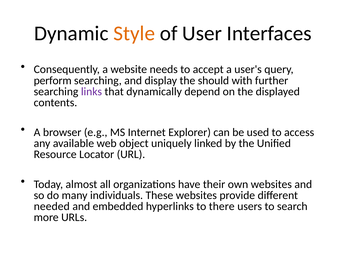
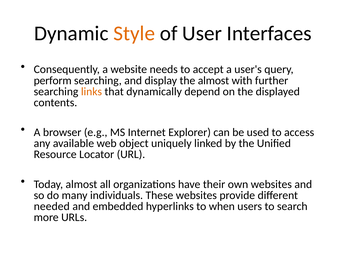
the should: should -> almost (213, 81)
links colour: purple -> orange (91, 92)
there: there -> when (222, 207)
